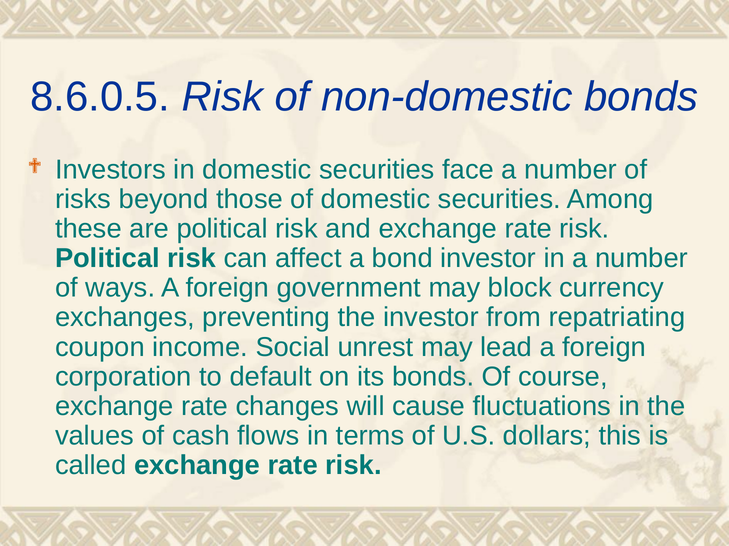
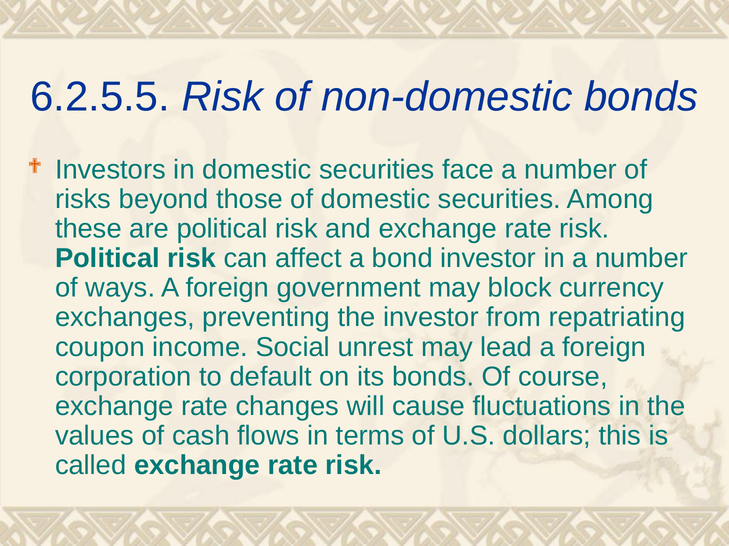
8.6.0.5: 8.6.0.5 -> 6.2.5.5 (100, 97)
